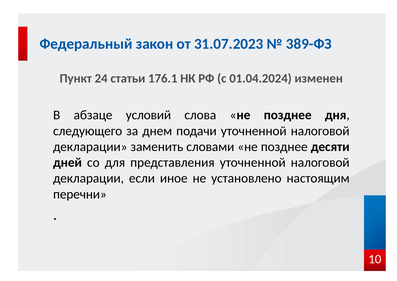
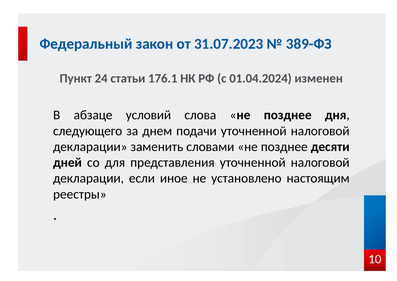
перечни: перечни -> реестры (80, 194)
